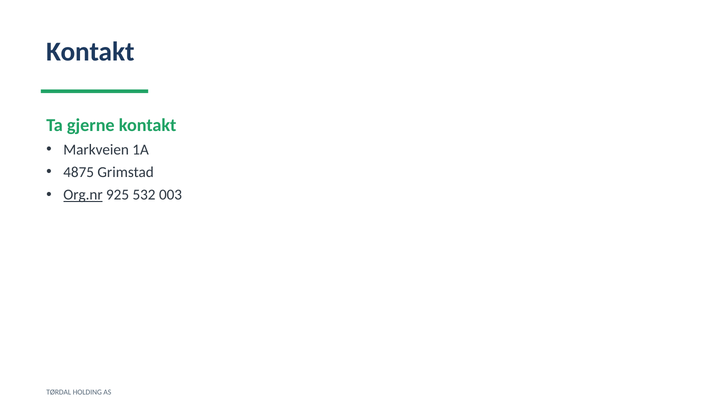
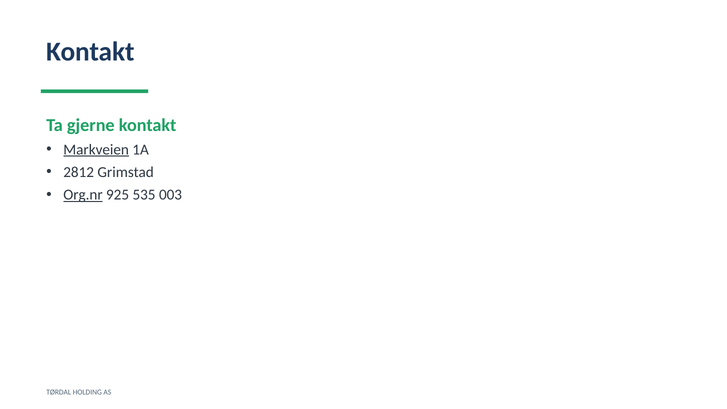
Markveien underline: none -> present (96, 149)
4875: 4875 -> 2812 (79, 172)
532: 532 -> 535 (144, 195)
